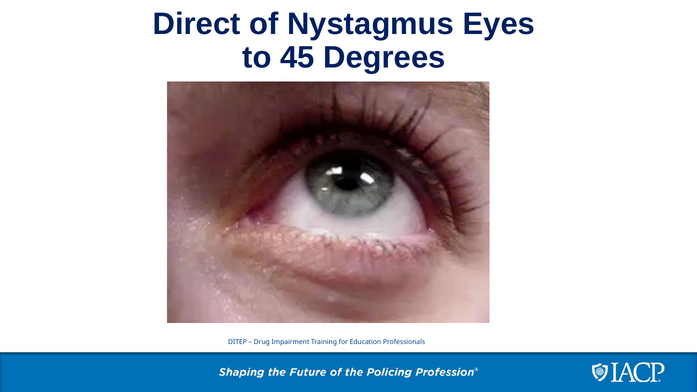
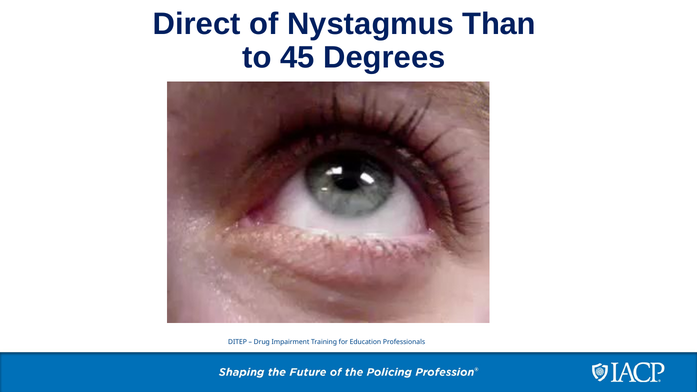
Eyes: Eyes -> Than (499, 24)
